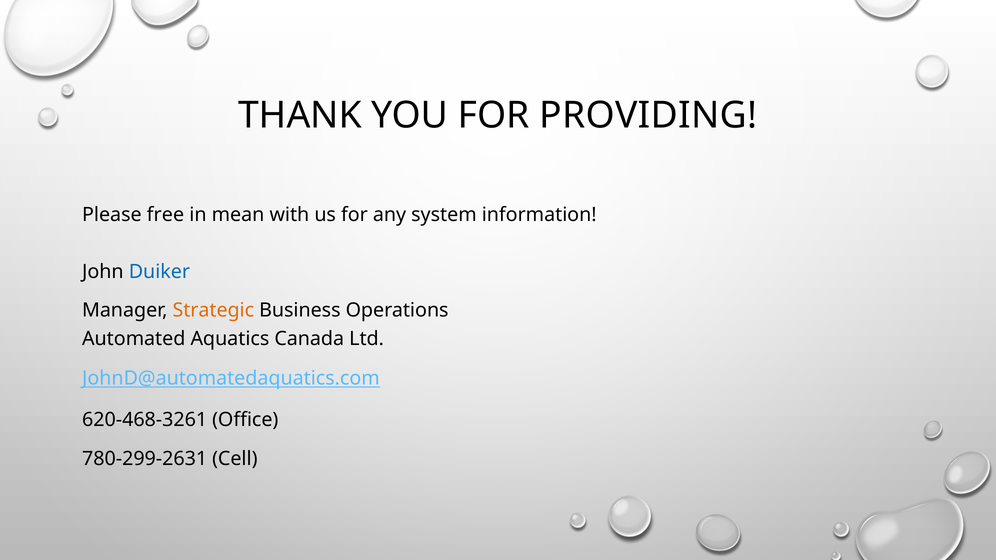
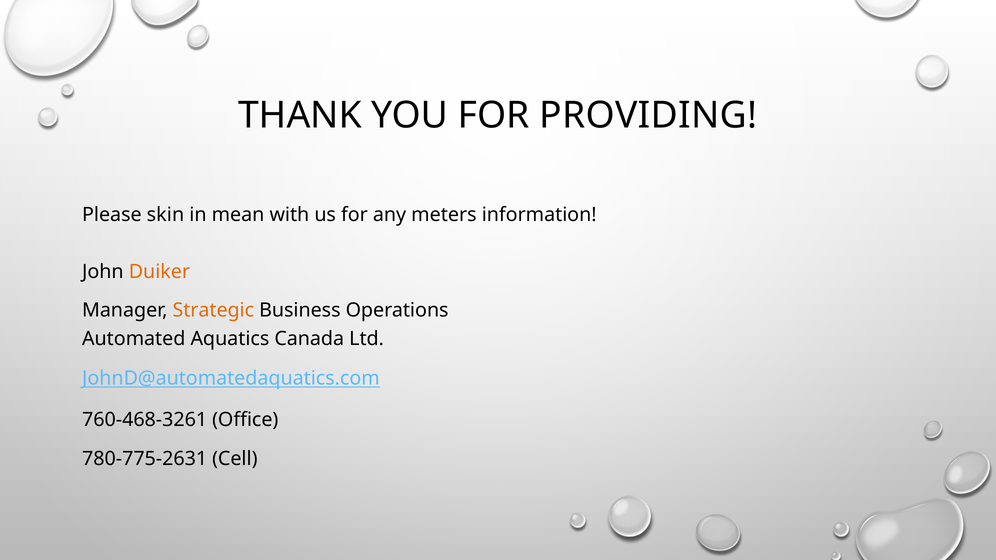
free: free -> skin (165, 215)
system: system -> meters (444, 215)
Duiker colour: blue -> orange (159, 272)
620-468-3261: 620-468-3261 -> 760-468-3261 (145, 420)
780-299-2631: 780-299-2631 -> 780-775-2631 (145, 459)
